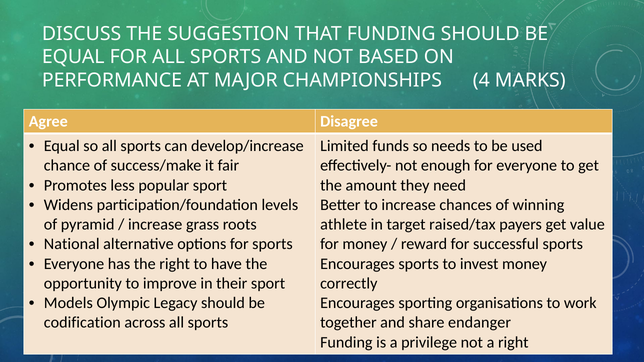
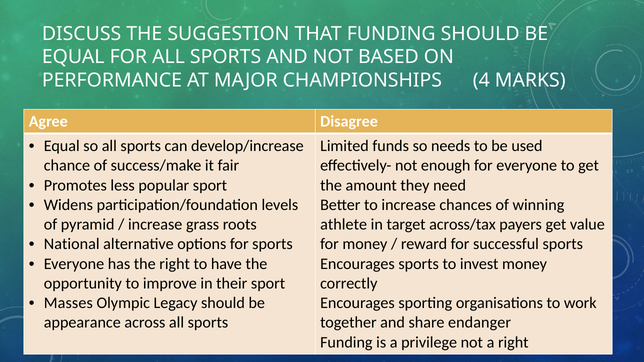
raised/tax: raised/tax -> across/tax (462, 225)
Models: Models -> Masses (68, 303)
codification: codification -> appearance (82, 323)
